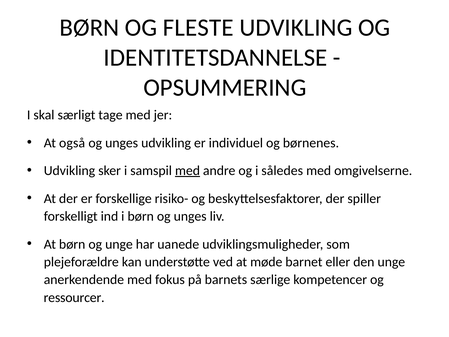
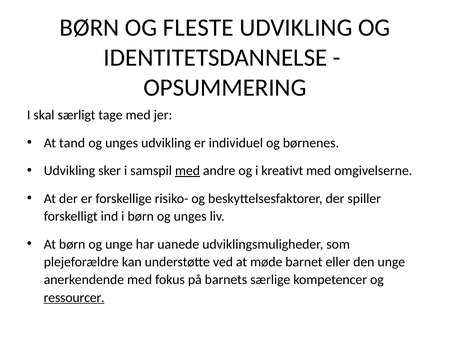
også: også -> tand (72, 143)
således: således -> kreativt (282, 171)
ressourcer underline: none -> present (74, 297)
